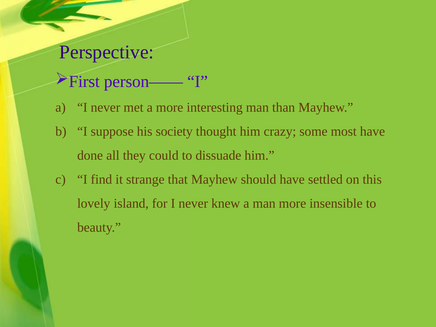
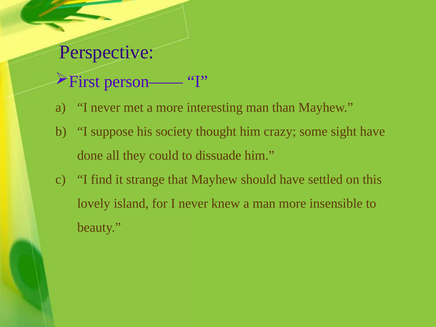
most: most -> sight (344, 131)
